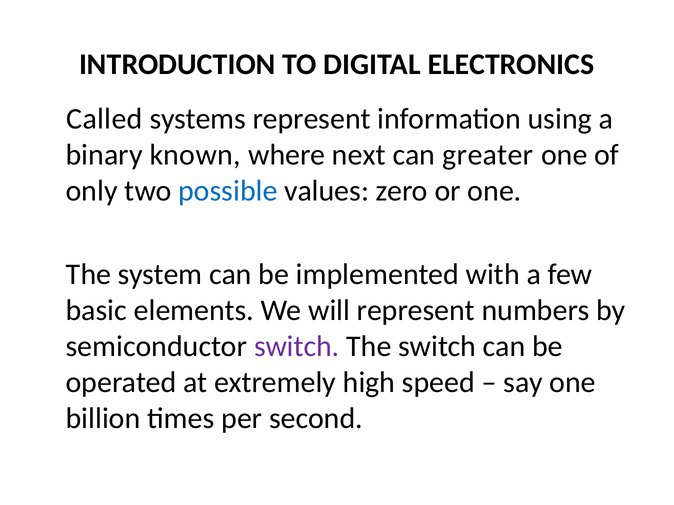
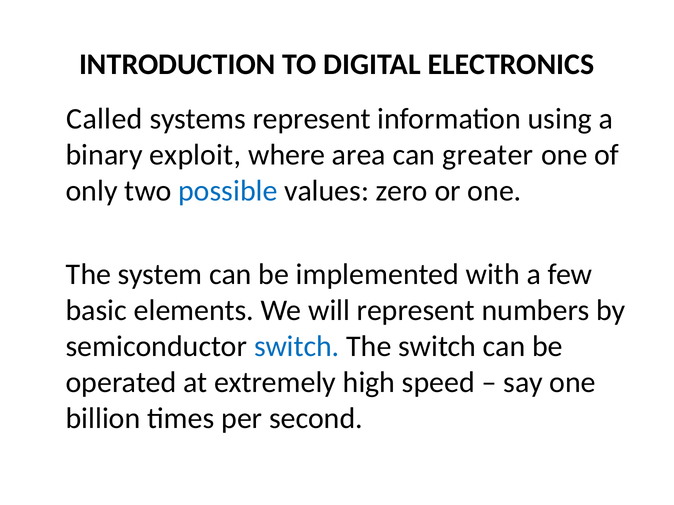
known: known -> exploit (195, 155)
next: next -> area (359, 155)
switch colour: purple -> blue (297, 347)
